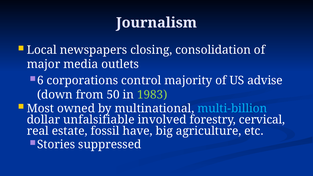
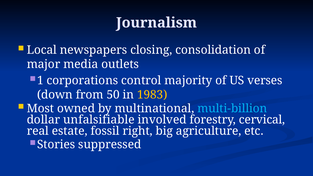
6: 6 -> 1 (40, 81)
advise: advise -> verses (265, 81)
1983 colour: light green -> yellow (152, 95)
have: have -> right (138, 131)
